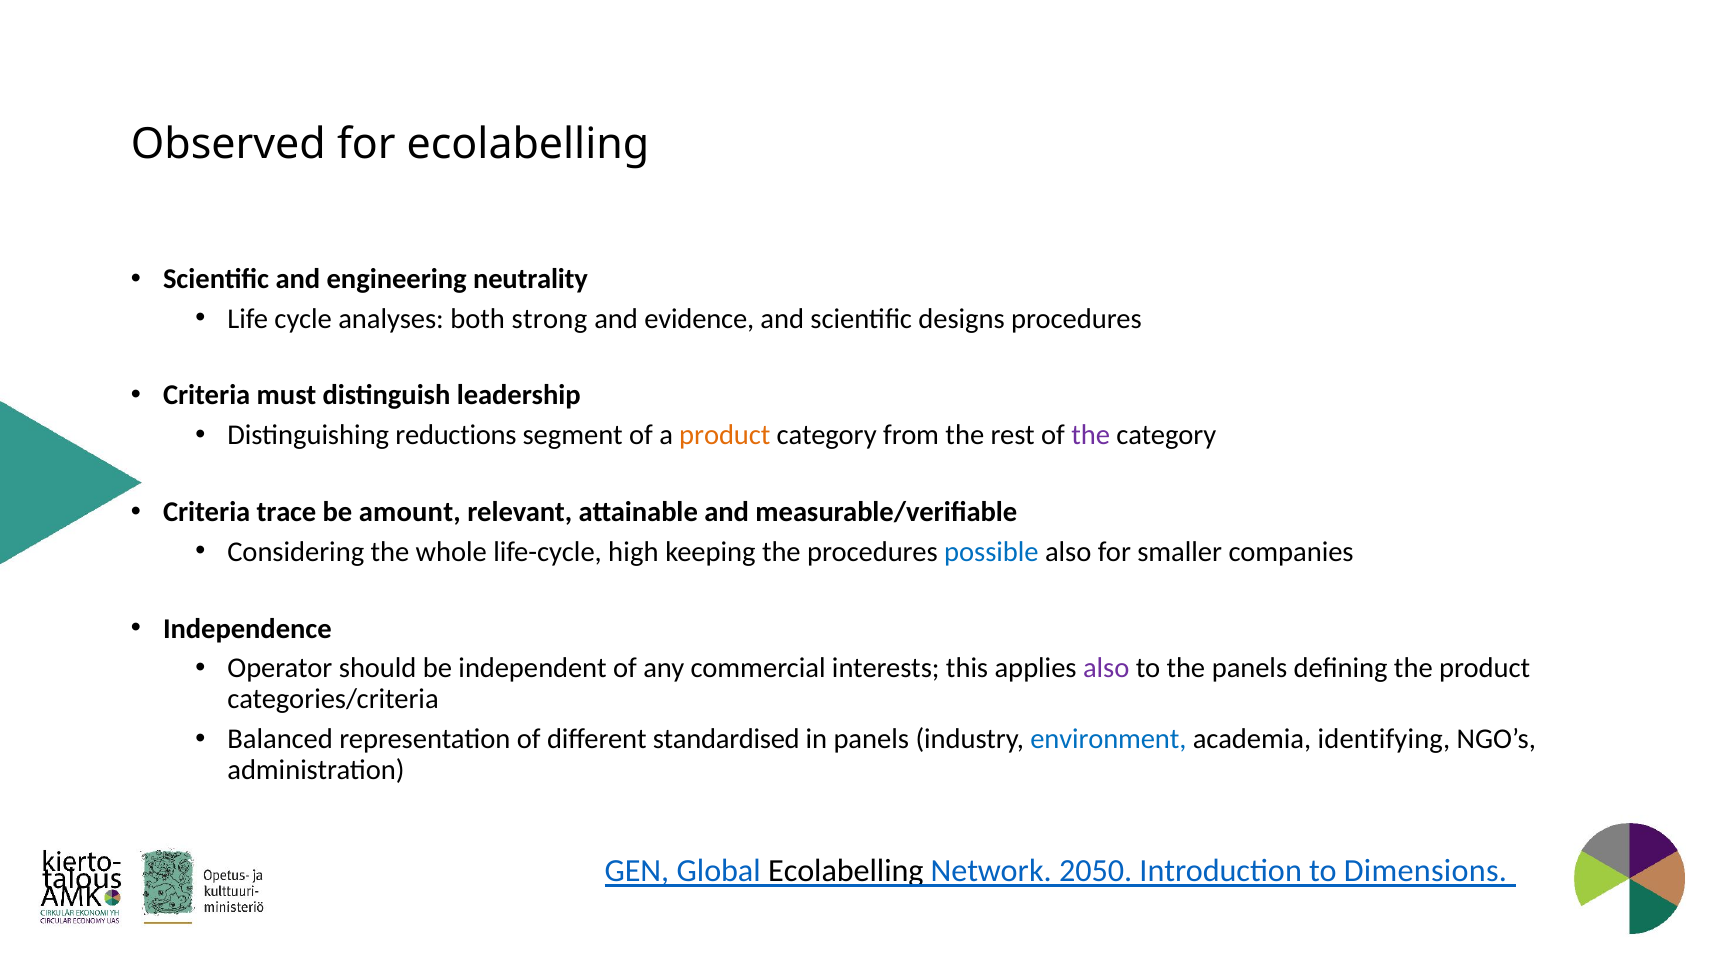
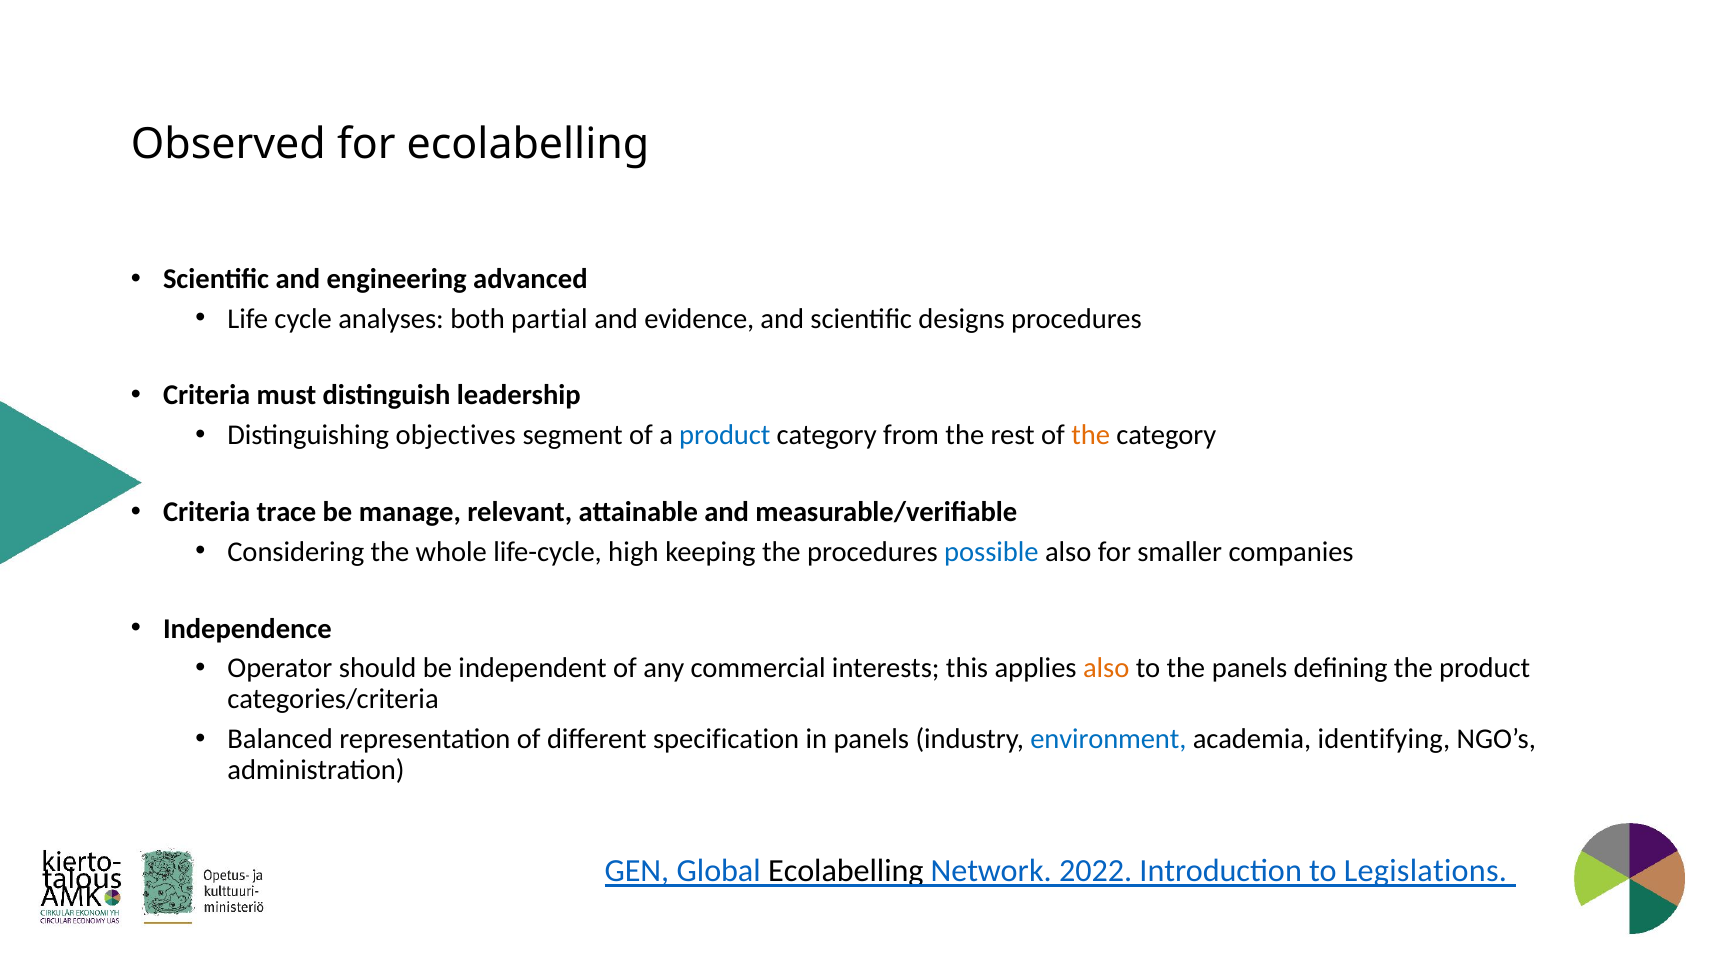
neutrality: neutrality -> advanced (530, 279)
strong: strong -> partial (549, 319)
reductions: reductions -> objectives (456, 435)
product colour: orange -> blue (725, 435)
the colour: purple -> orange (1091, 435)
amount: amount -> manage (410, 512)
also colour: purple -> orange (1106, 668)
standardised: standardised -> specification (726, 739)
2050: 2050 -> 2022 (1096, 871)
Dimensions: Dimensions -> Legislations (1425, 871)
